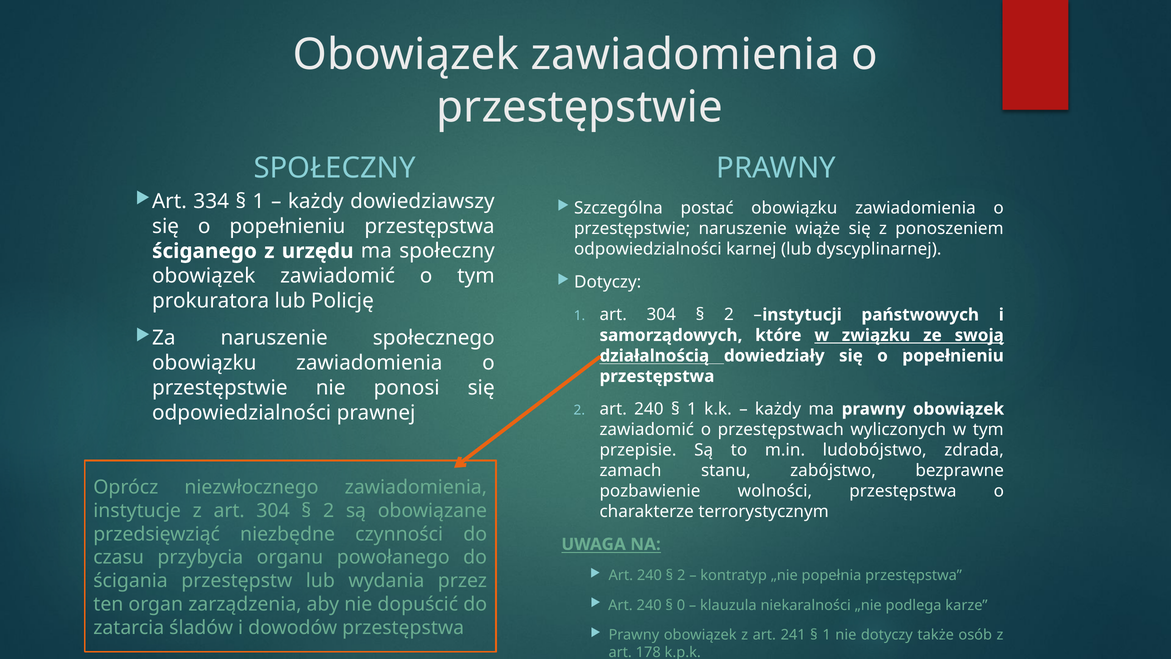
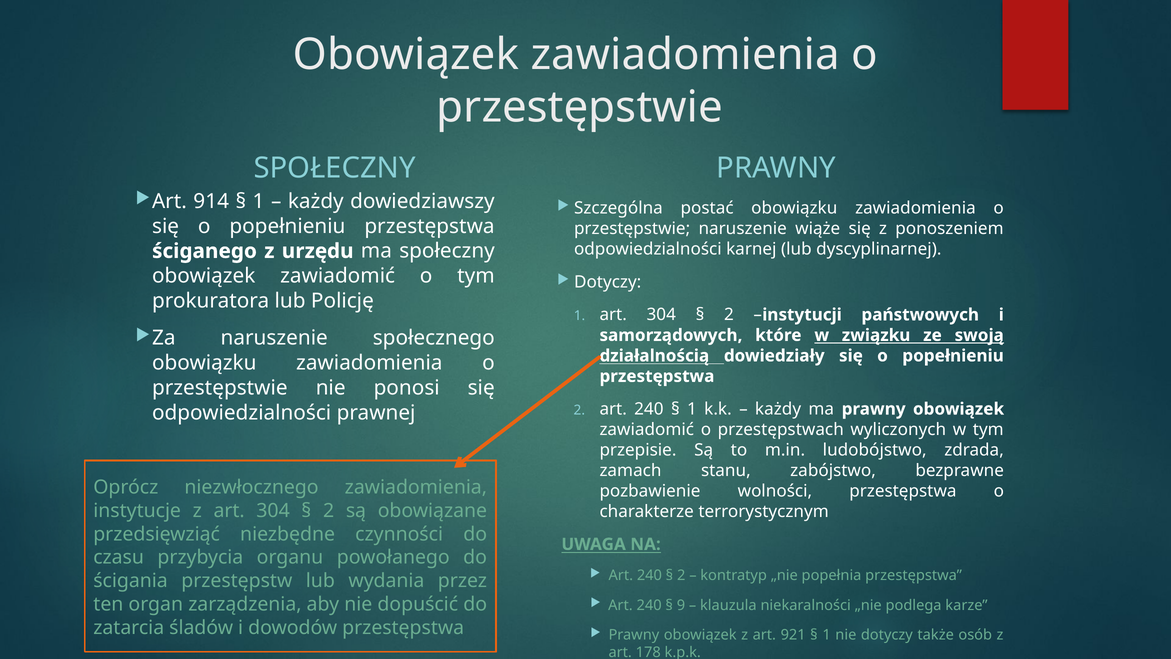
334: 334 -> 914 (211, 201)
0: 0 -> 9 (681, 605)
241: 241 -> 921 (793, 635)
